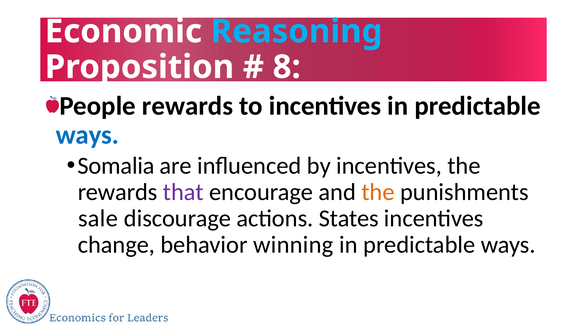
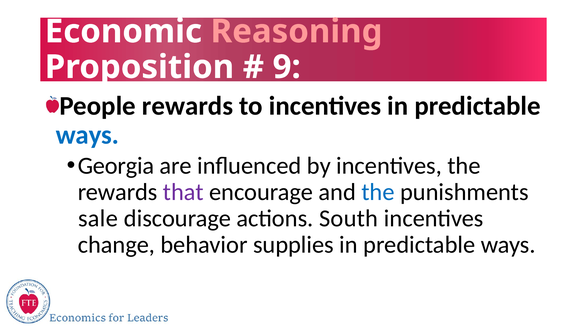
Reasoning colour: light blue -> pink (297, 31)
8: 8 -> 9 (287, 67)
Somalia: Somalia -> Georgia (116, 166)
the colour: orange -> blue (378, 192)
States: States -> South (349, 219)
winning: winning -> supplies (293, 245)
